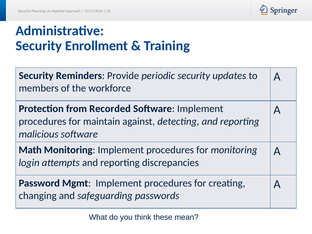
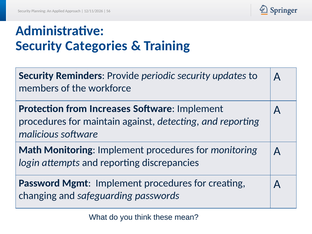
Enrollment: Enrollment -> Categories (96, 46)
Recorded: Recorded -> Increases (110, 109)
